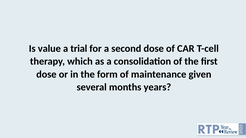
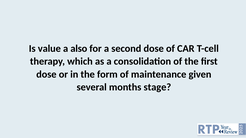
trial: trial -> also (79, 49)
years: years -> stage (157, 87)
